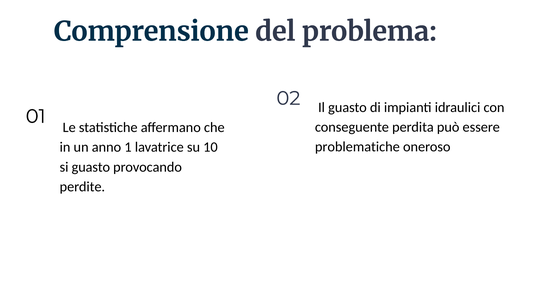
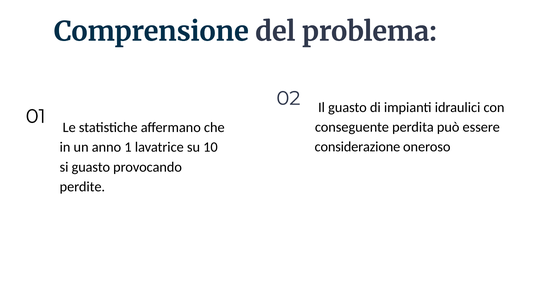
problematiche: problematiche -> considerazione (357, 147)
